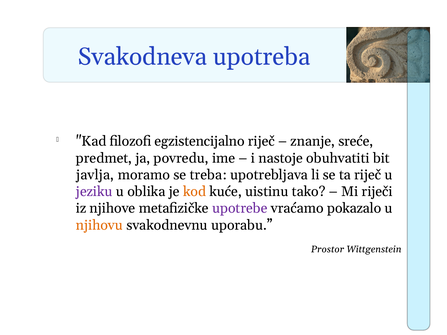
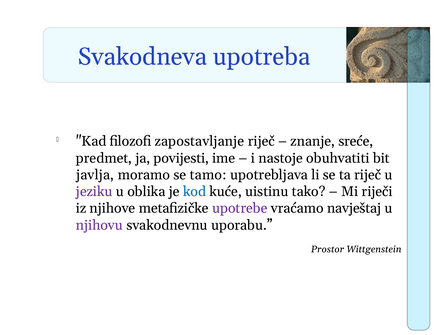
egzistencijalno: egzistencijalno -> zapostavljanje (200, 141)
povredu: povredu -> povijesti (181, 158)
treba: treba -> tamo (208, 175)
kod colour: orange -> blue (195, 192)
pokazalo: pokazalo -> navještaj (354, 209)
njihovu colour: orange -> purple (99, 225)
